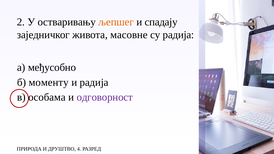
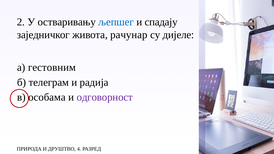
љепшег colour: orange -> blue (116, 22)
масовне: масовне -> рачунар (129, 35)
су радија: радија -> дијеле (178, 35)
међусобно: међусобно -> гестовним (52, 67)
моменту: моменту -> телеграм (49, 82)
